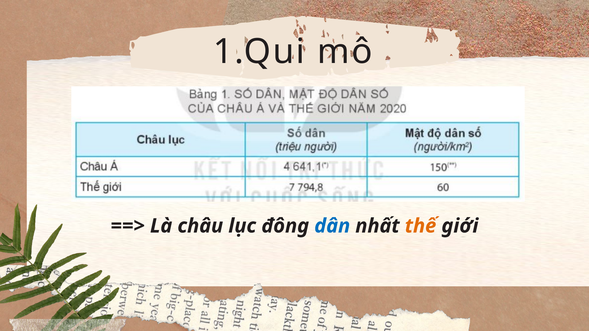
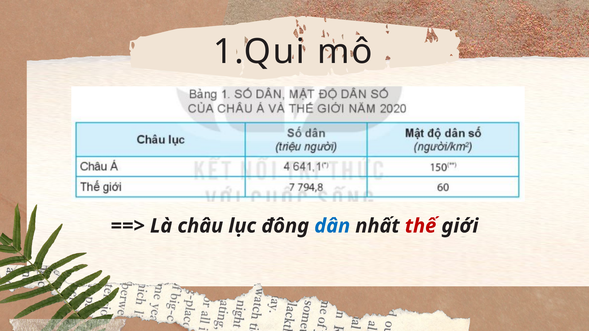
thế colour: orange -> red (421, 226)
